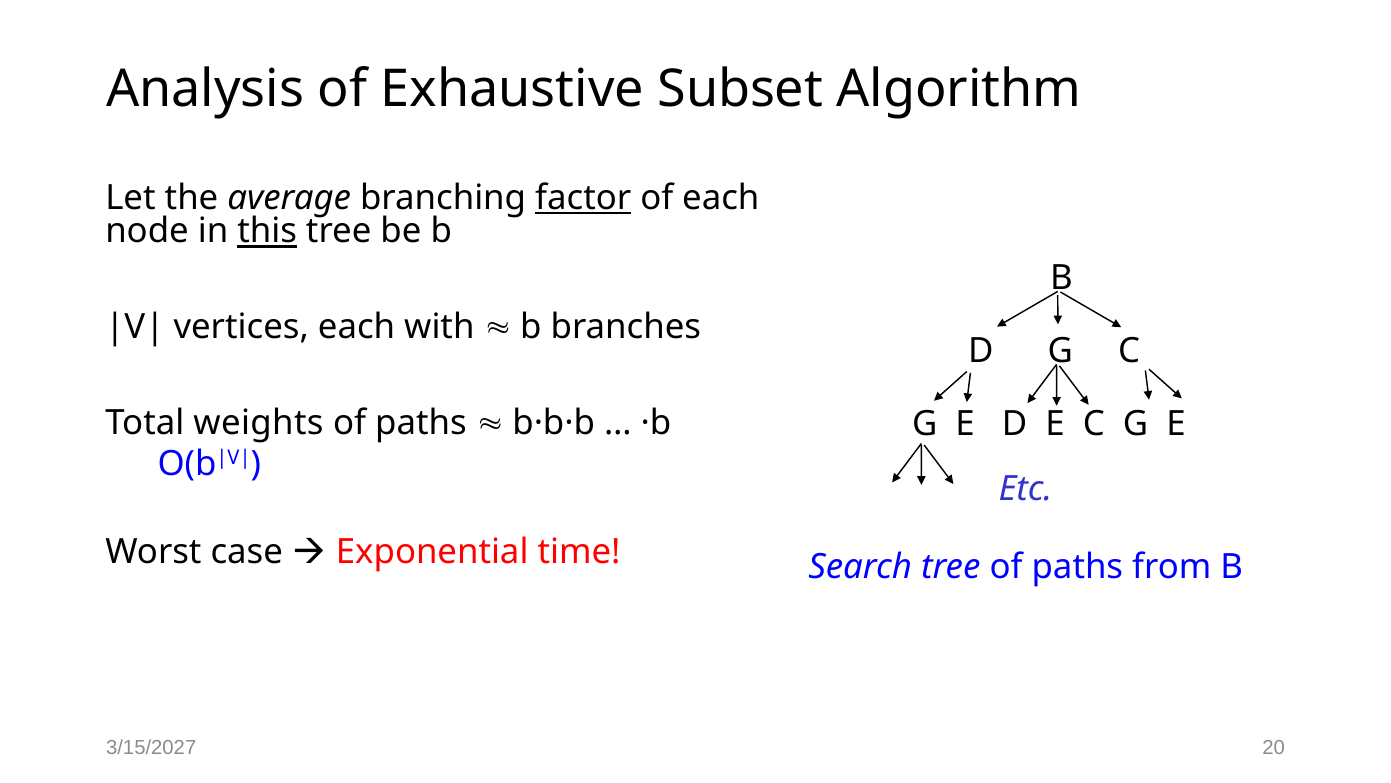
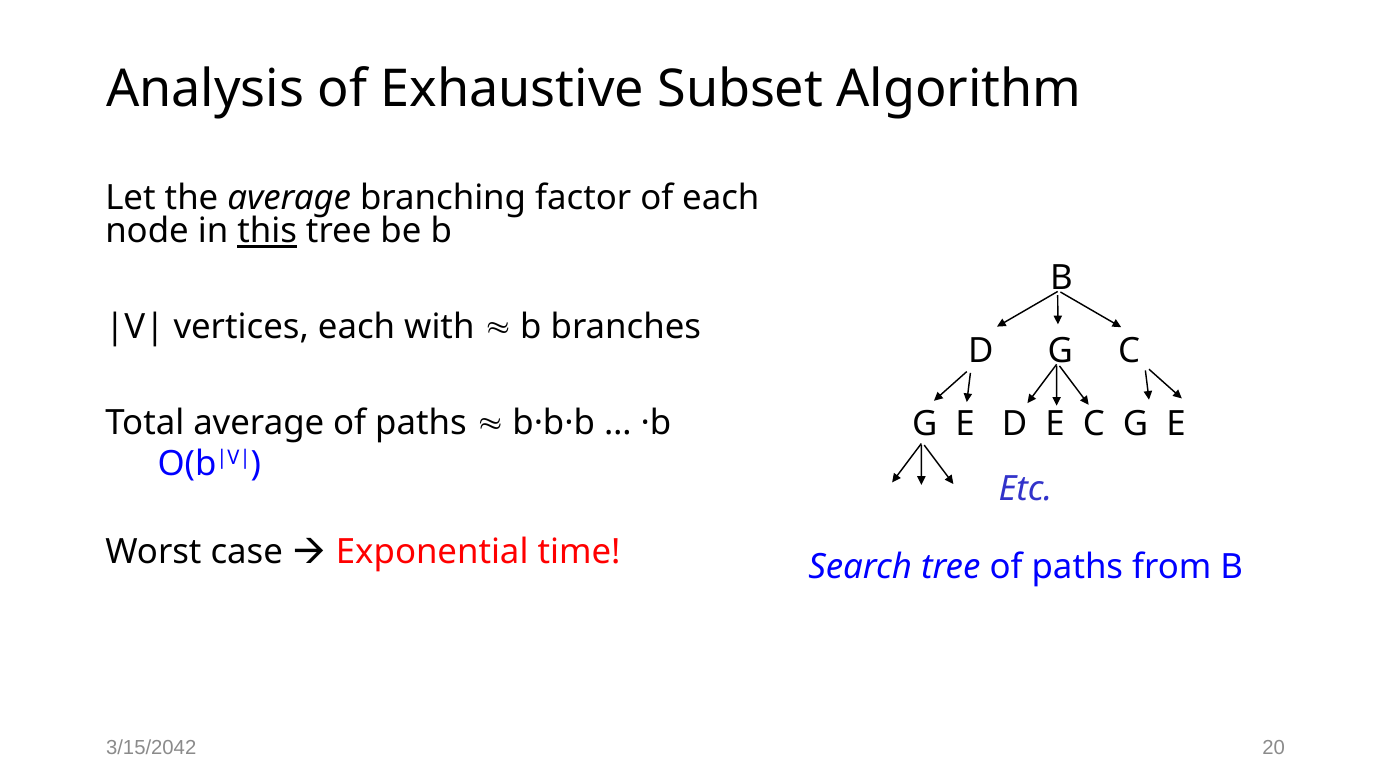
factor underline: present -> none (583, 198)
Total weights: weights -> average (259, 423)
3/15/2027: 3/15/2027 -> 3/15/2042 (151, 747)
